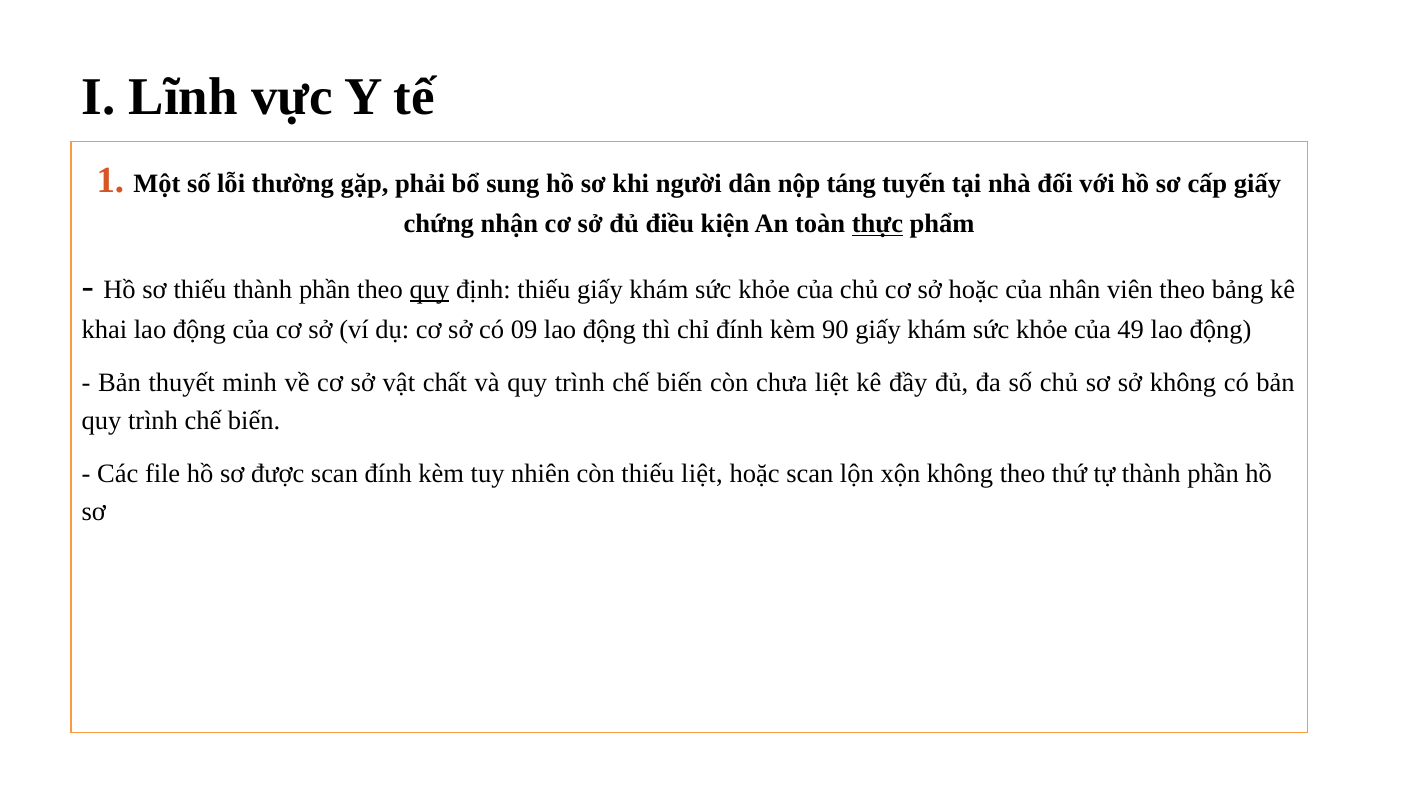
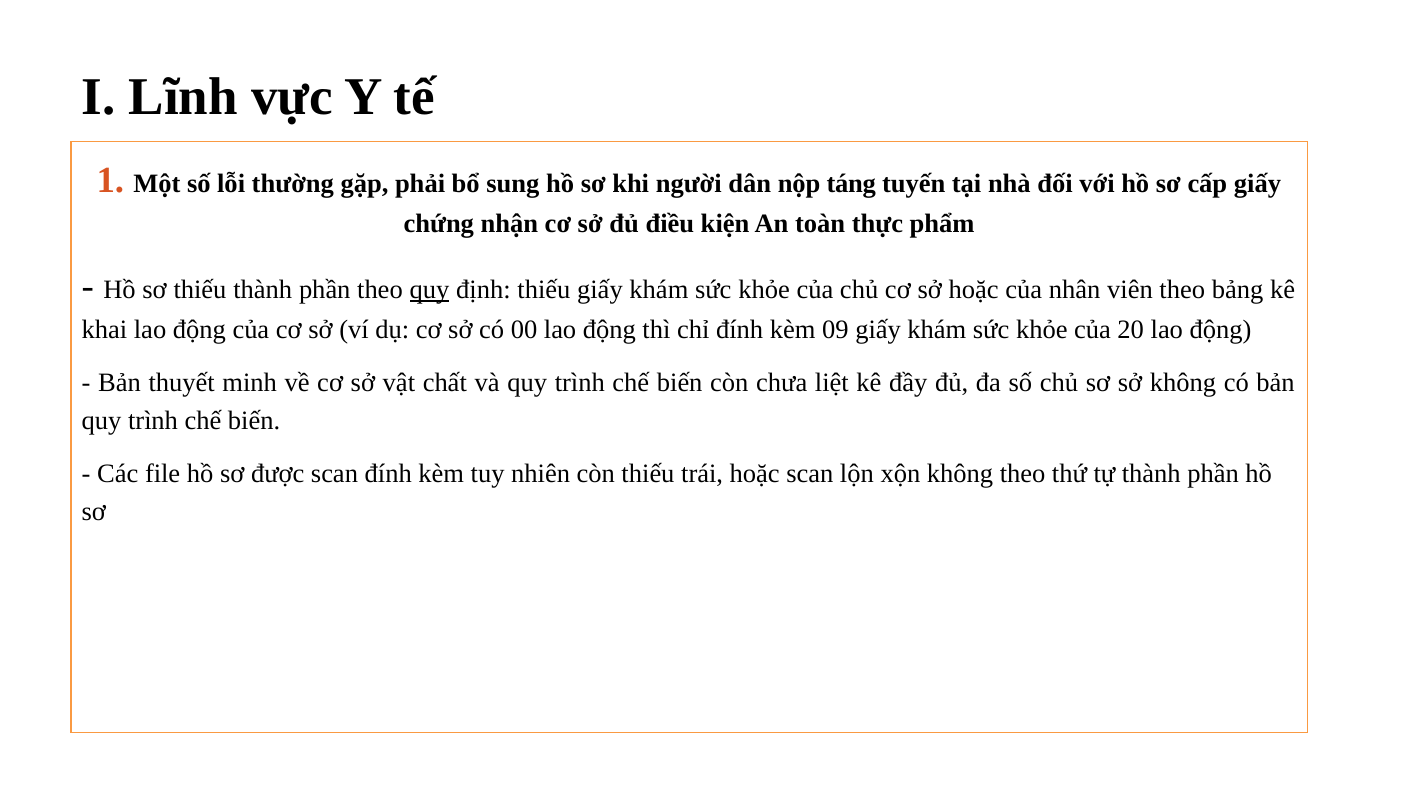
thực underline: present -> none (877, 224)
09: 09 -> 00 (524, 330)
90: 90 -> 09 (835, 330)
49: 49 -> 20 (1131, 330)
thiếu liệt: liệt -> trái (702, 474)
